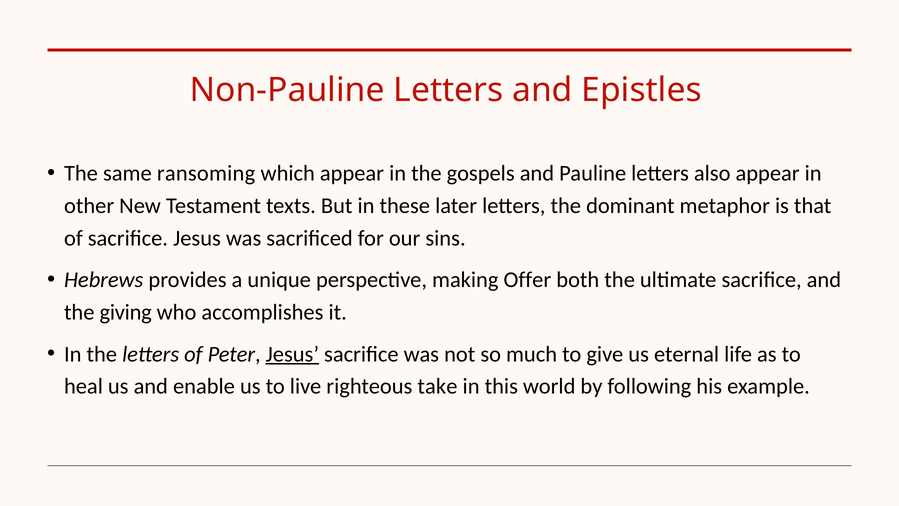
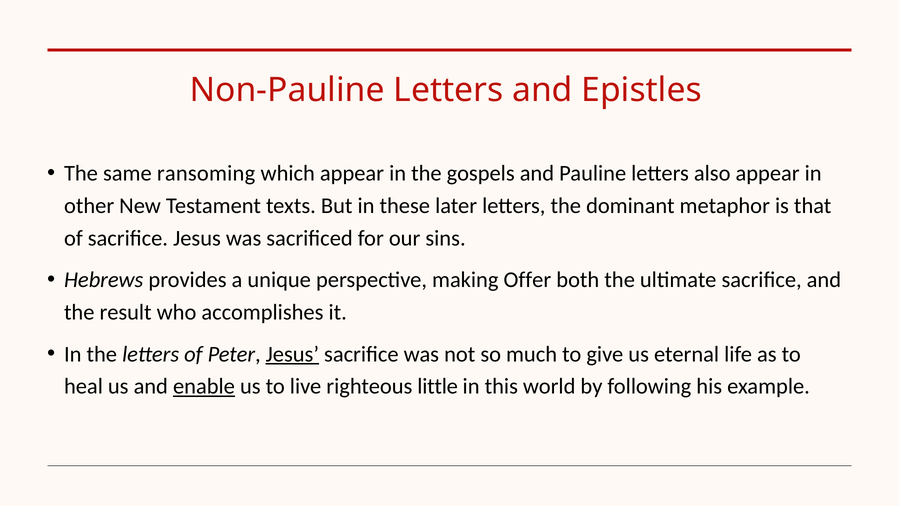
giving: giving -> result (126, 312)
enable underline: none -> present (204, 386)
take: take -> little (438, 386)
